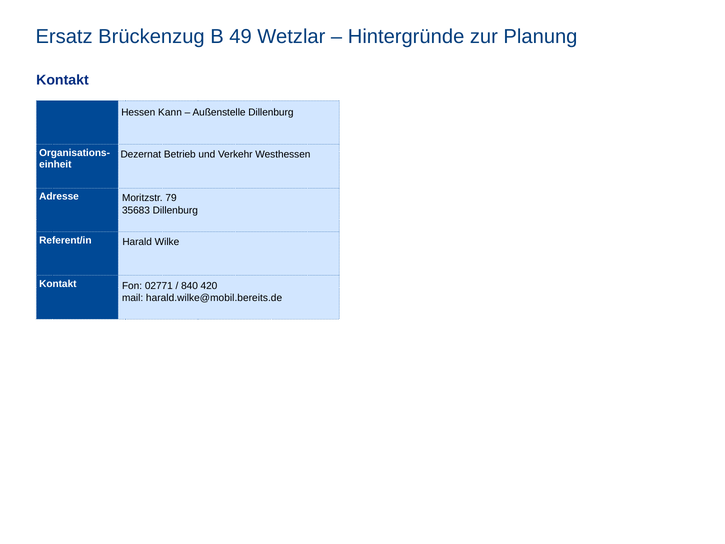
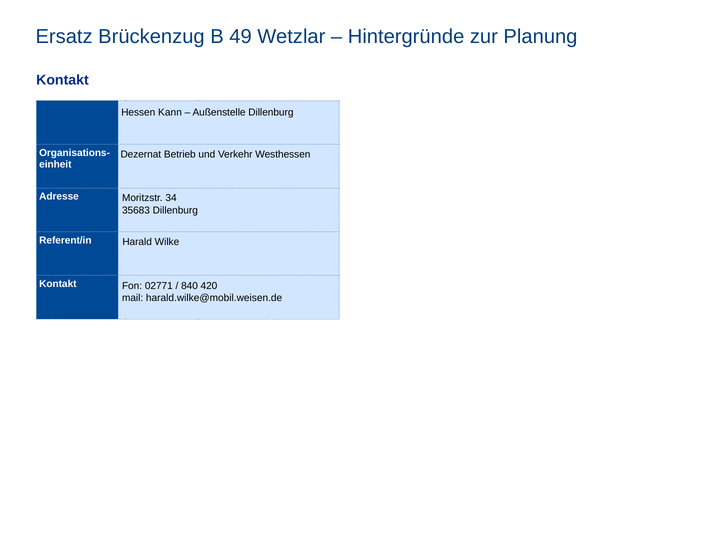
79: 79 -> 34 (171, 198)
harald.wilke@mobil.bereits.de: harald.wilke@mobil.bereits.de -> harald.wilke@mobil.weisen.de (214, 298)
